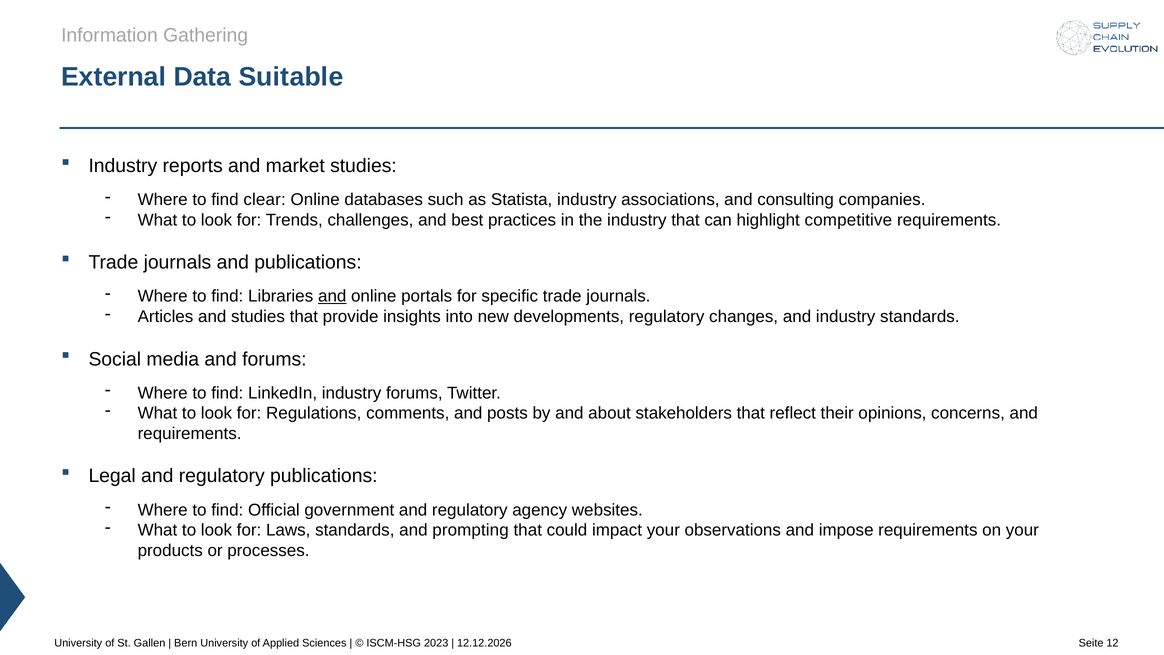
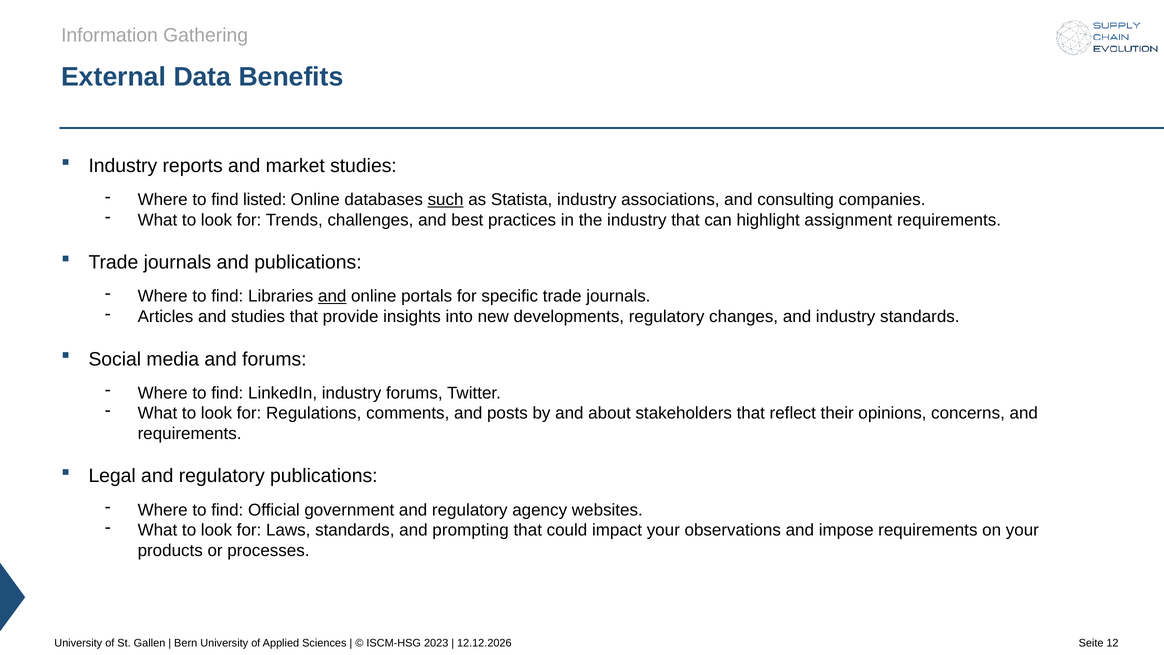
Suitable: Suitable -> Benefits (291, 77)
clear: clear -> listed (265, 200)
such underline: none -> present (446, 200)
competitive: competitive -> assignment (848, 220)
